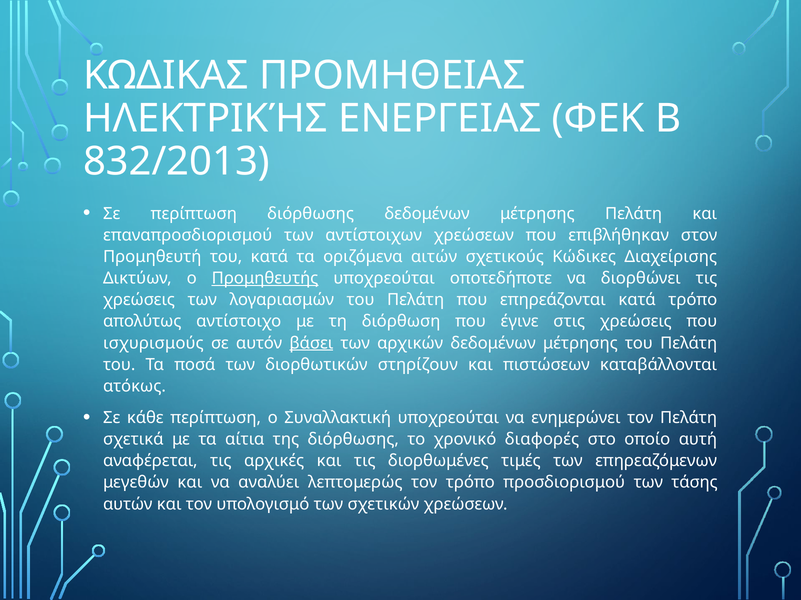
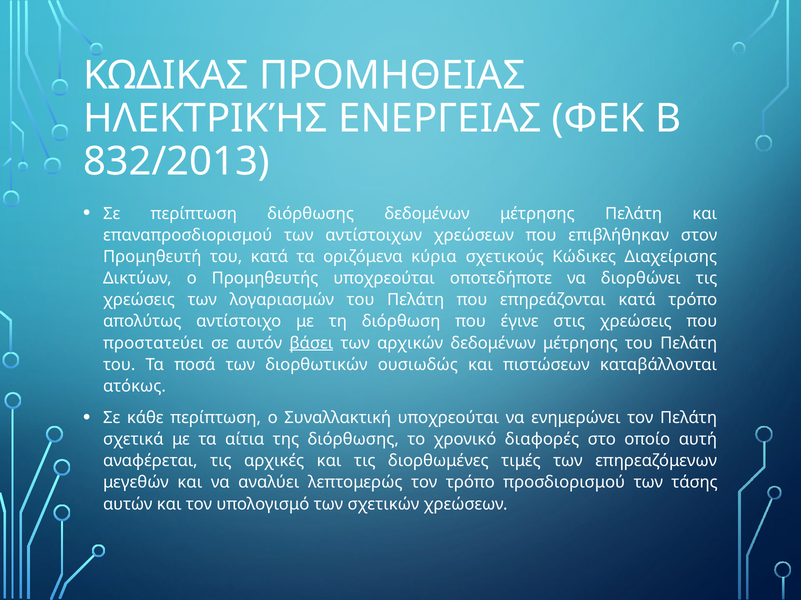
αιτών: αιτών -> κύρια (434, 257)
Προμηθευτής underline: present -> none (265, 279)
ισχυρισμούς: ισχυρισμούς -> προστατεύει (153, 343)
στηρίζουν: στηρίζουν -> ουσιωδώς (418, 365)
